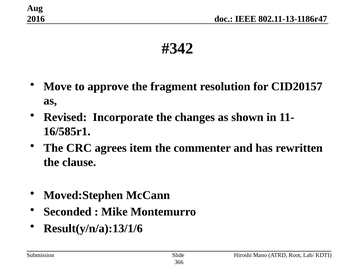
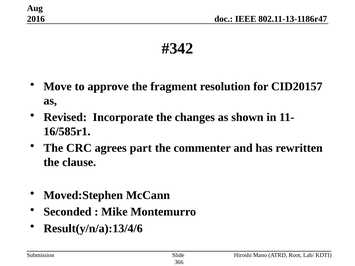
item: item -> part (141, 148)
Result(y/n/a):13/1/6: Result(y/n/a):13/1/6 -> Result(y/n/a):13/4/6 (93, 229)
